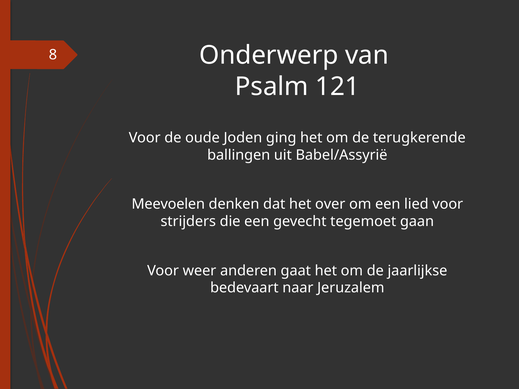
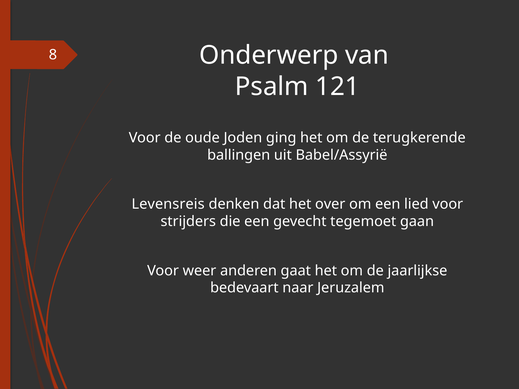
Meevoelen: Meevoelen -> Levensreis (168, 204)
